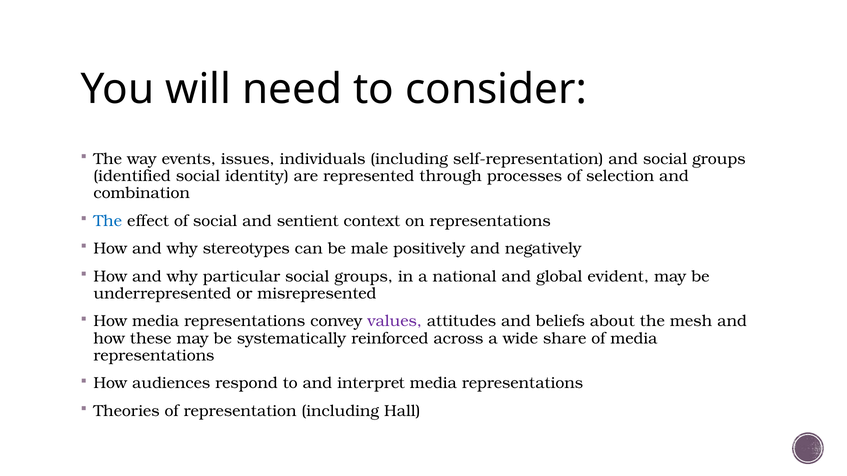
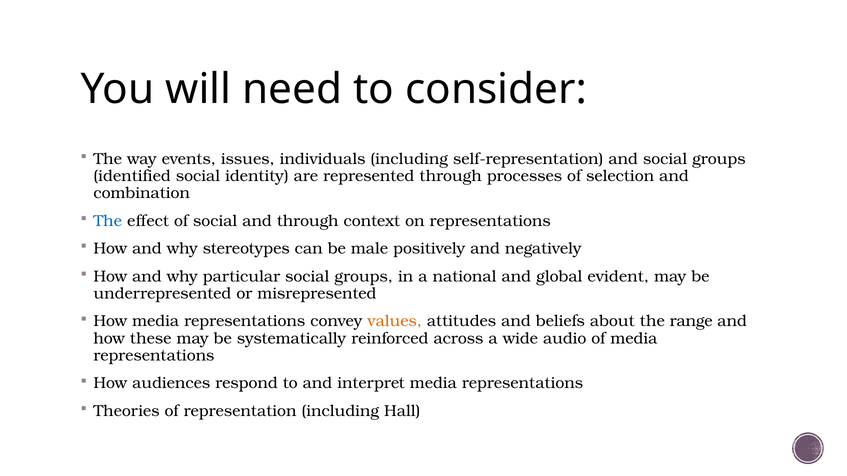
and sentient: sentient -> through (308, 221)
values colour: purple -> orange (395, 321)
mesh: mesh -> range (691, 321)
share: share -> audio (565, 339)
